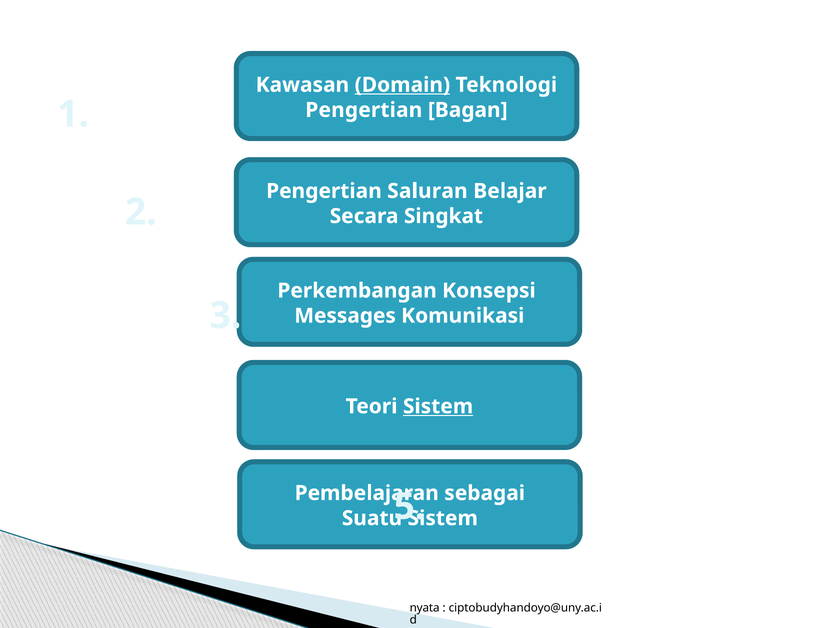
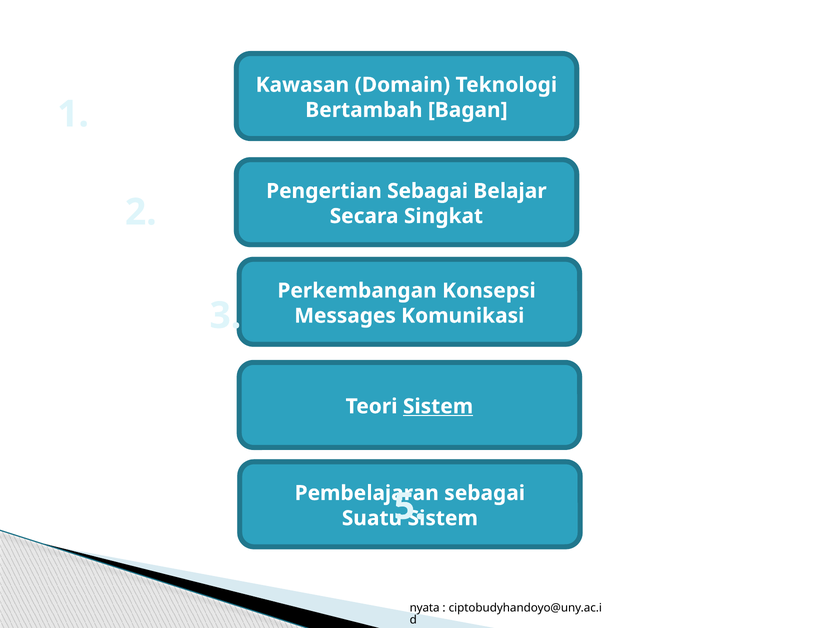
Domain underline: present -> none (402, 85)
Pengertian: Pengertian -> Bertambah (364, 110)
Pengertian Saluran: Saluran -> Sebagai (428, 191)
